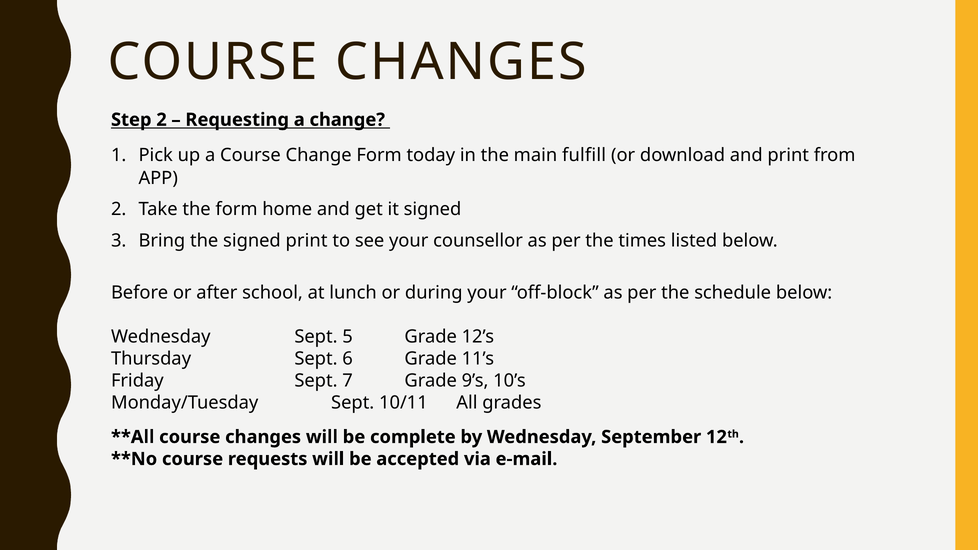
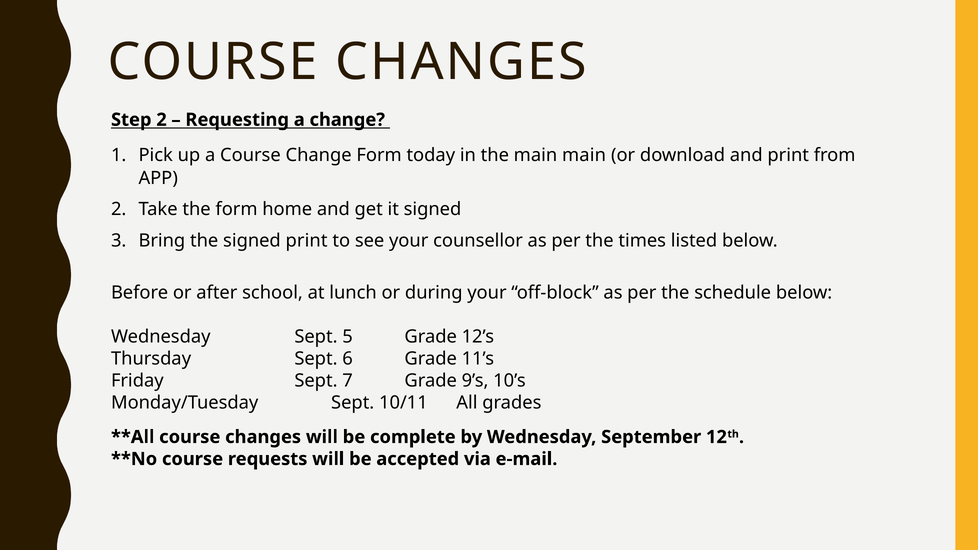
main fulfill: fulfill -> main (584, 155)
